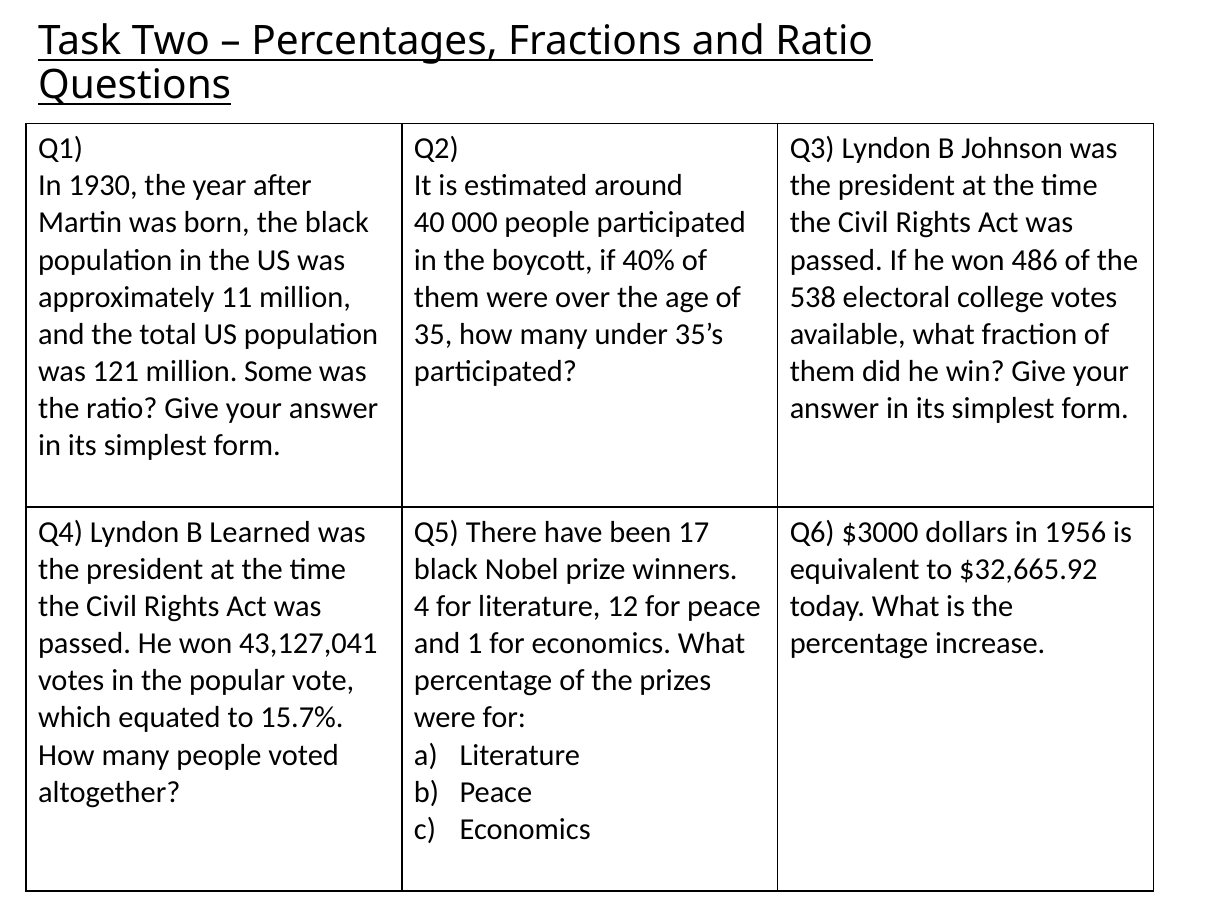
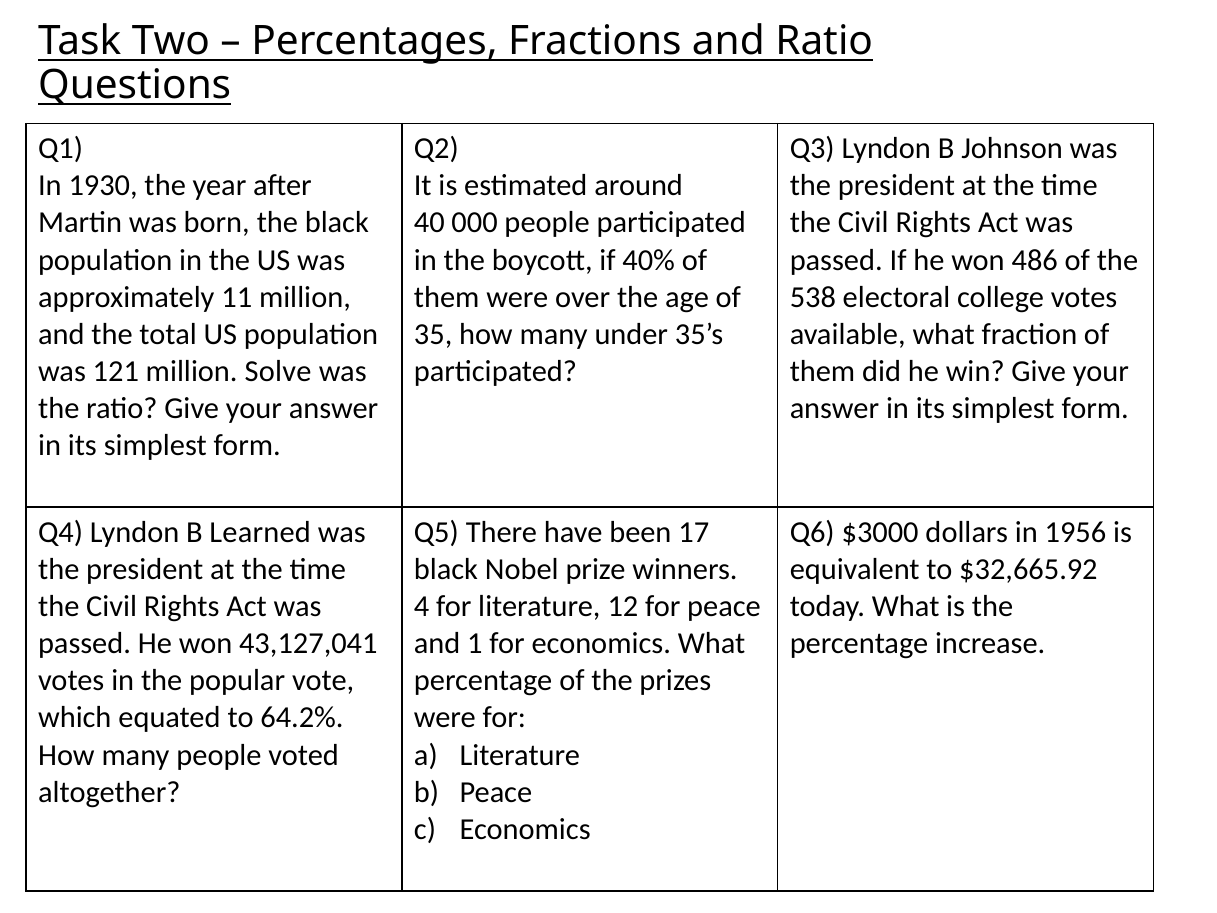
Some: Some -> Solve (278, 371)
15.7%: 15.7% -> 64.2% (302, 718)
